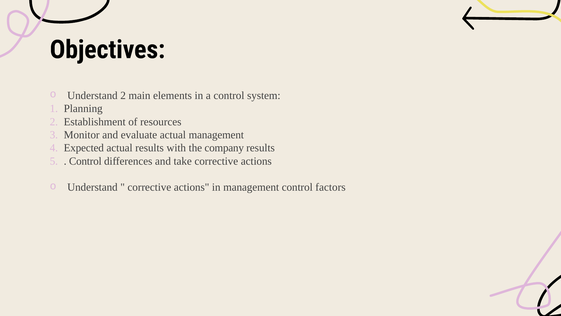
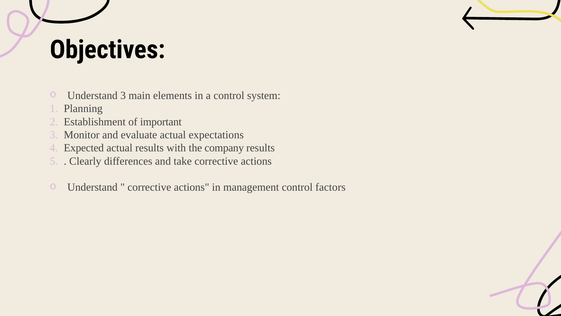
Understand 2: 2 -> 3 (123, 95)
resources: resources -> important (161, 122)
actual management: management -> expectations (216, 135)
Control: Control -> Clearly (85, 161)
